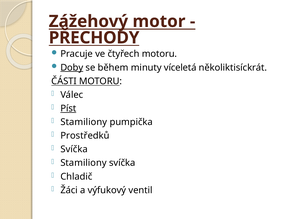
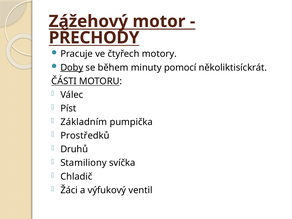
čtyřech motoru: motoru -> motory (159, 54)
víceletá: víceletá -> pomocí (180, 68)
Píst underline: present -> none (68, 108)
Stamiliony: Stamiliony -> Základním (84, 122)
Svíčka: Svíčka -> Druhů (74, 149)
